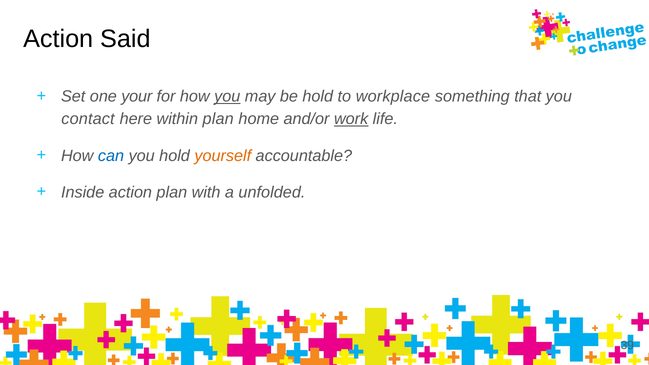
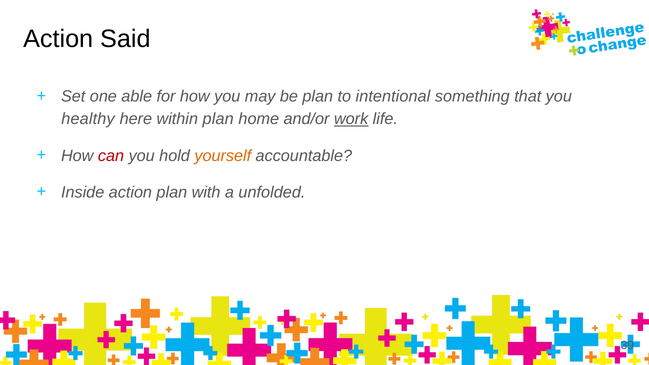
your: your -> able (137, 97)
you underline: present -> none (227, 97)
be hold: hold -> plan (318, 97)
workplace: workplace -> intentional (393, 97)
contact: contact -> healthy (88, 119)
can colour: blue -> red (111, 156)
